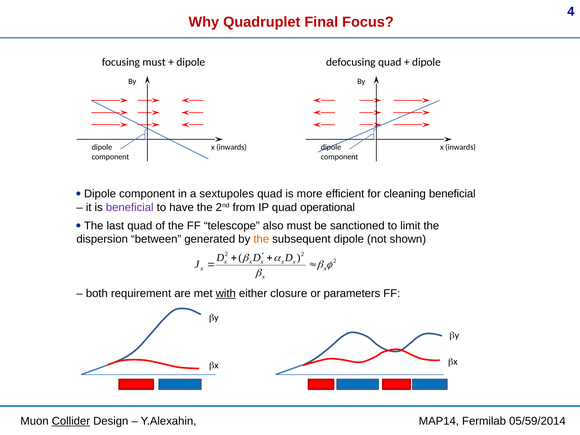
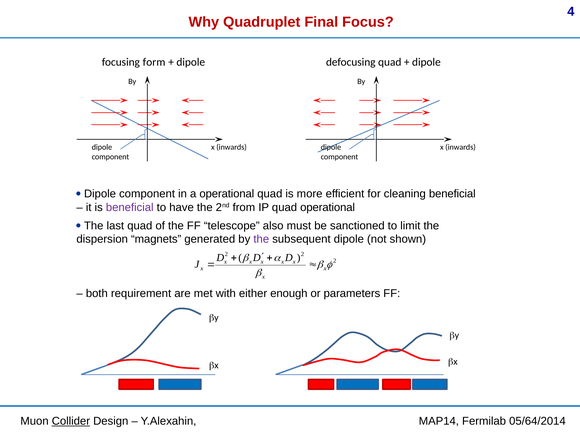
focusing must: must -> form (154, 62)
a sextupoles: sextupoles -> operational (227, 194)
between: between -> magnets (156, 239)
the colour: orange -> purple (261, 239)
with underline: present -> none (226, 293)
closure: closure -> enough (289, 293)
05/59/2014: 05/59/2014 -> 05/64/2014 (537, 421)
